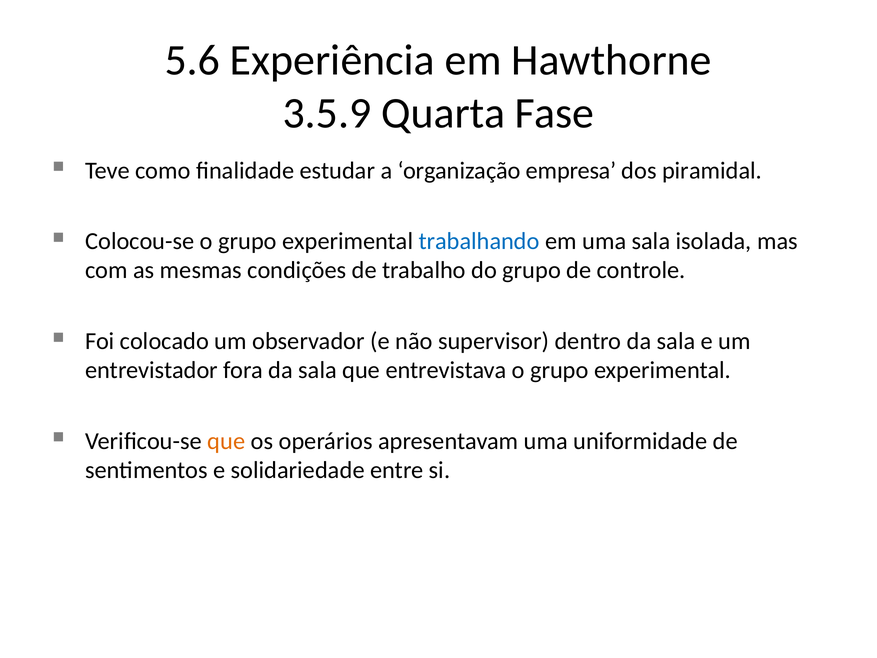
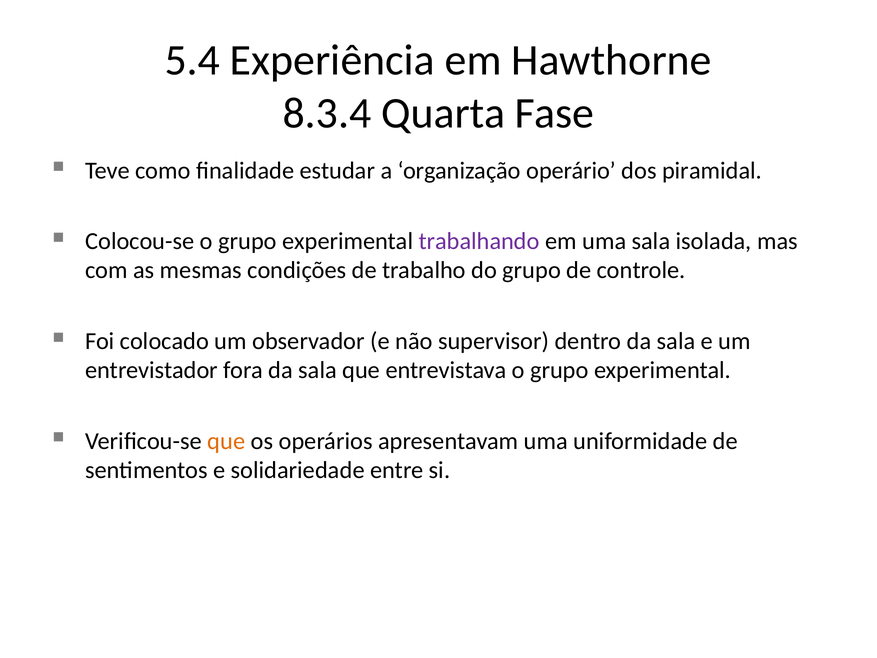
5.6: 5.6 -> 5.4 (192, 60)
3.5.9: 3.5.9 -> 8.3.4 (327, 113)
empresa: empresa -> operário (571, 170)
trabalhando colour: blue -> purple (479, 241)
